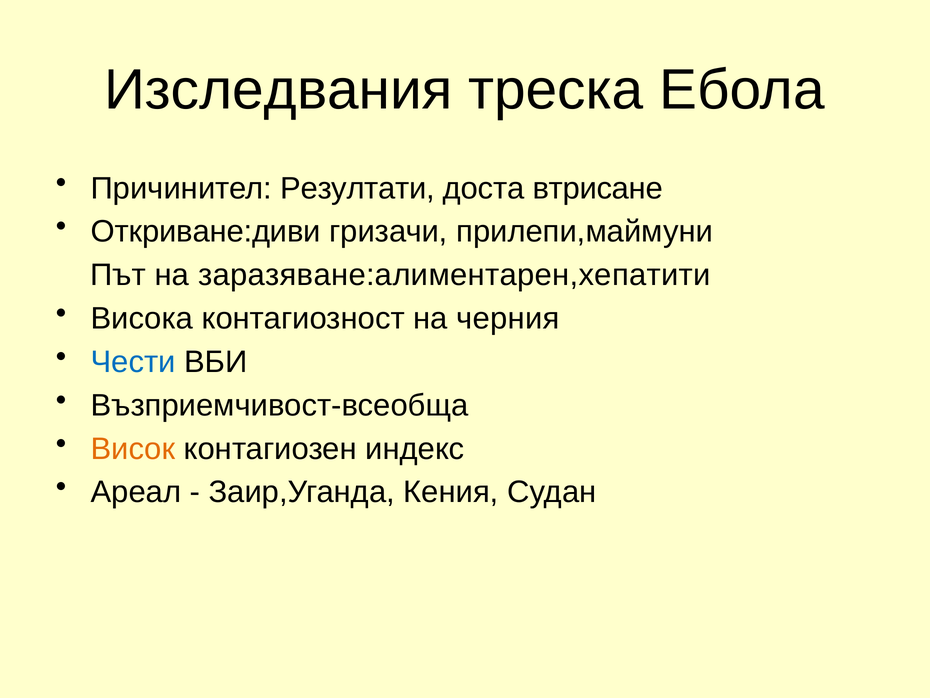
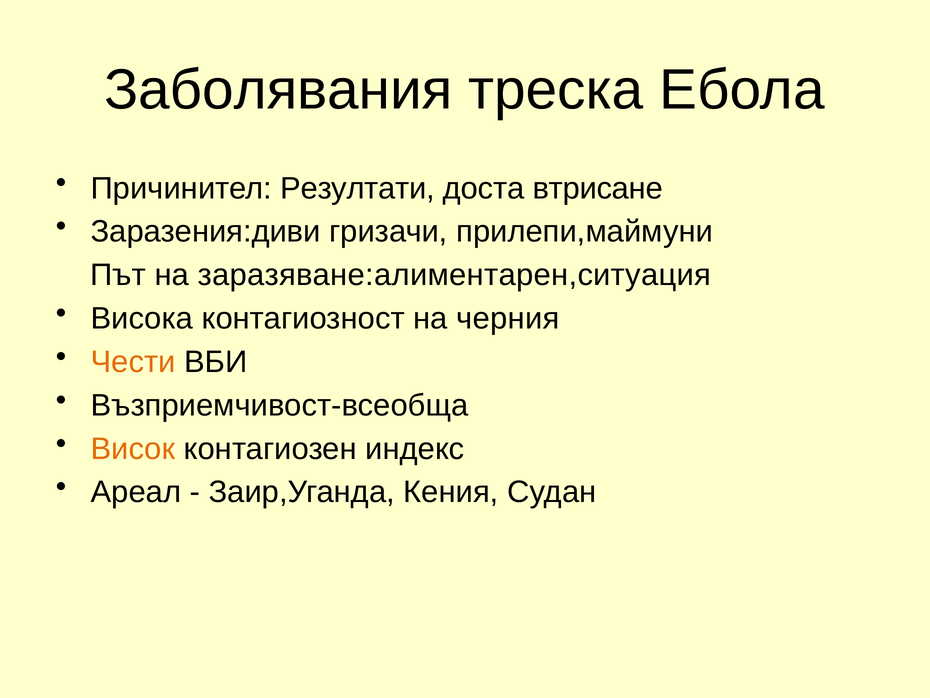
Изследвания: Изследвания -> Заболявания (278, 90)
Откриване:диви: Откриване:диви -> Заразения:диви (206, 232)
заразяване:алиментарен,хепатити: заразяване:алиментарен,хепатити -> заразяване:алиментарен,ситуация (454, 275)
Чести colour: blue -> orange (133, 362)
